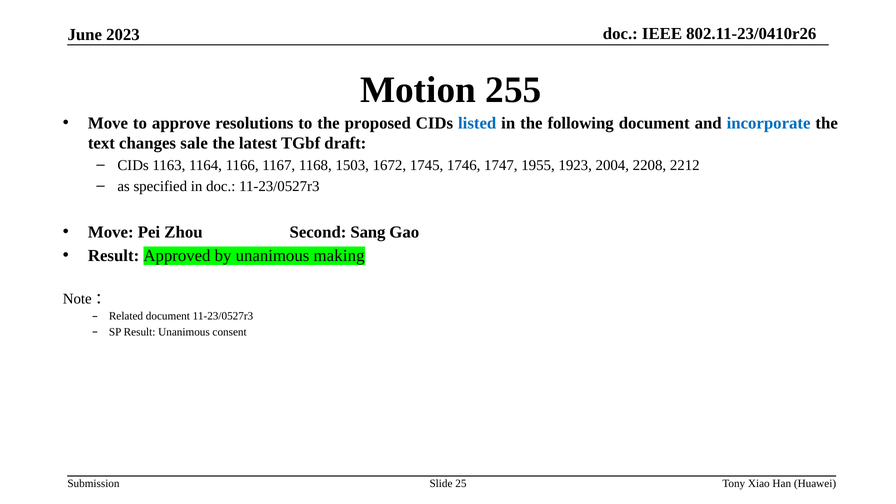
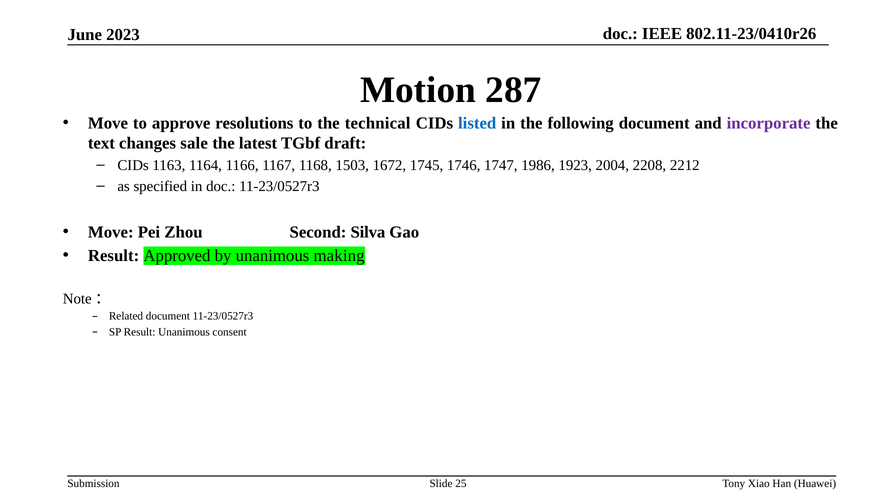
255: 255 -> 287 (513, 90)
proposed: proposed -> technical (378, 123)
incorporate colour: blue -> purple (769, 123)
1955: 1955 -> 1986 (538, 165)
Sang: Sang -> Silva (368, 232)
